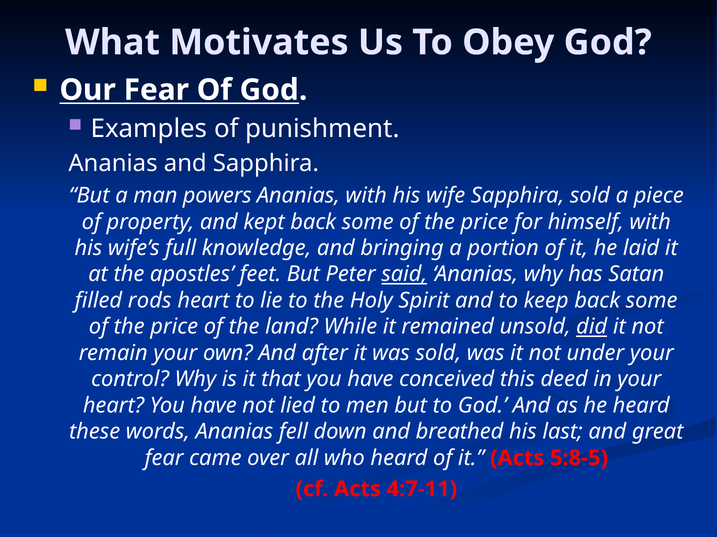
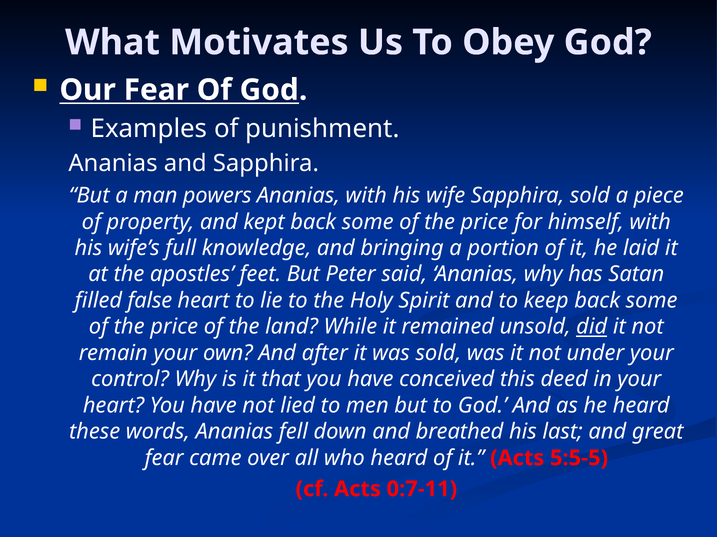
said underline: present -> none (404, 275)
rods: rods -> false (150, 301)
5:8-5: 5:8-5 -> 5:5-5 (579, 459)
4:7-11: 4:7-11 -> 0:7-11 (422, 490)
